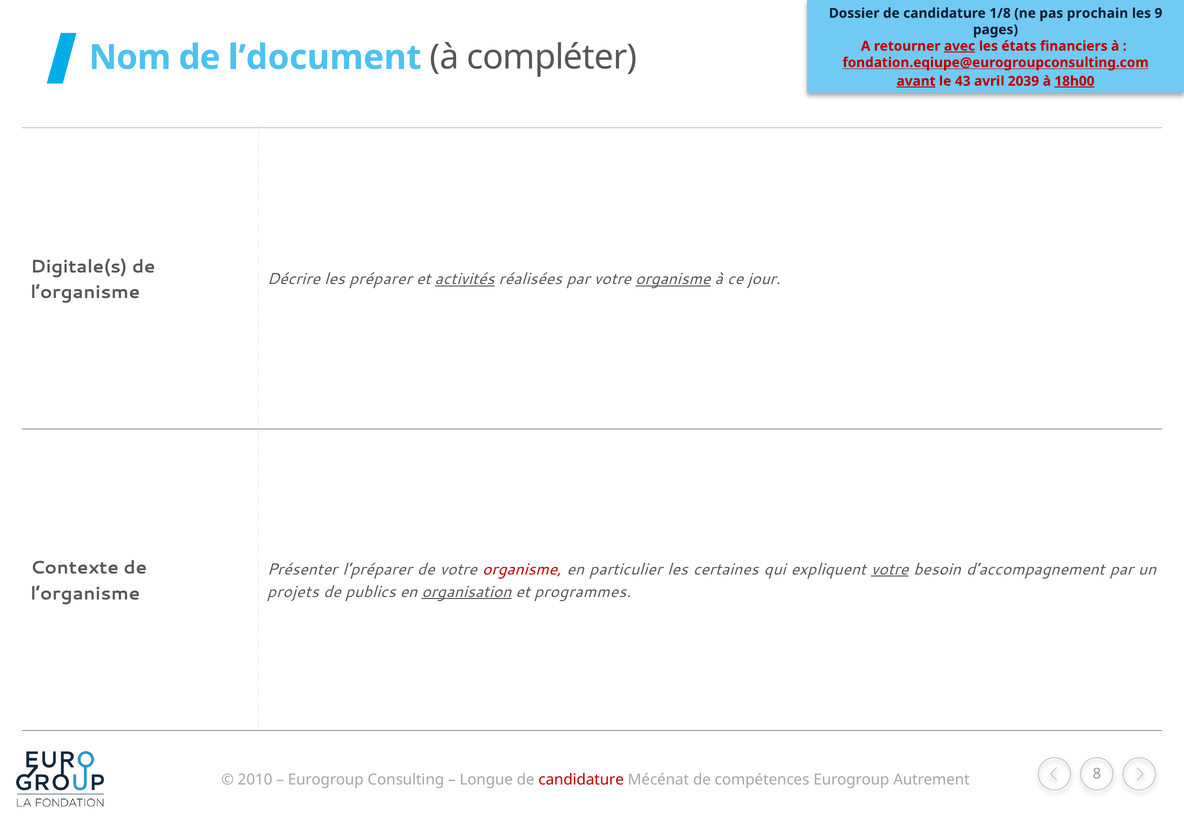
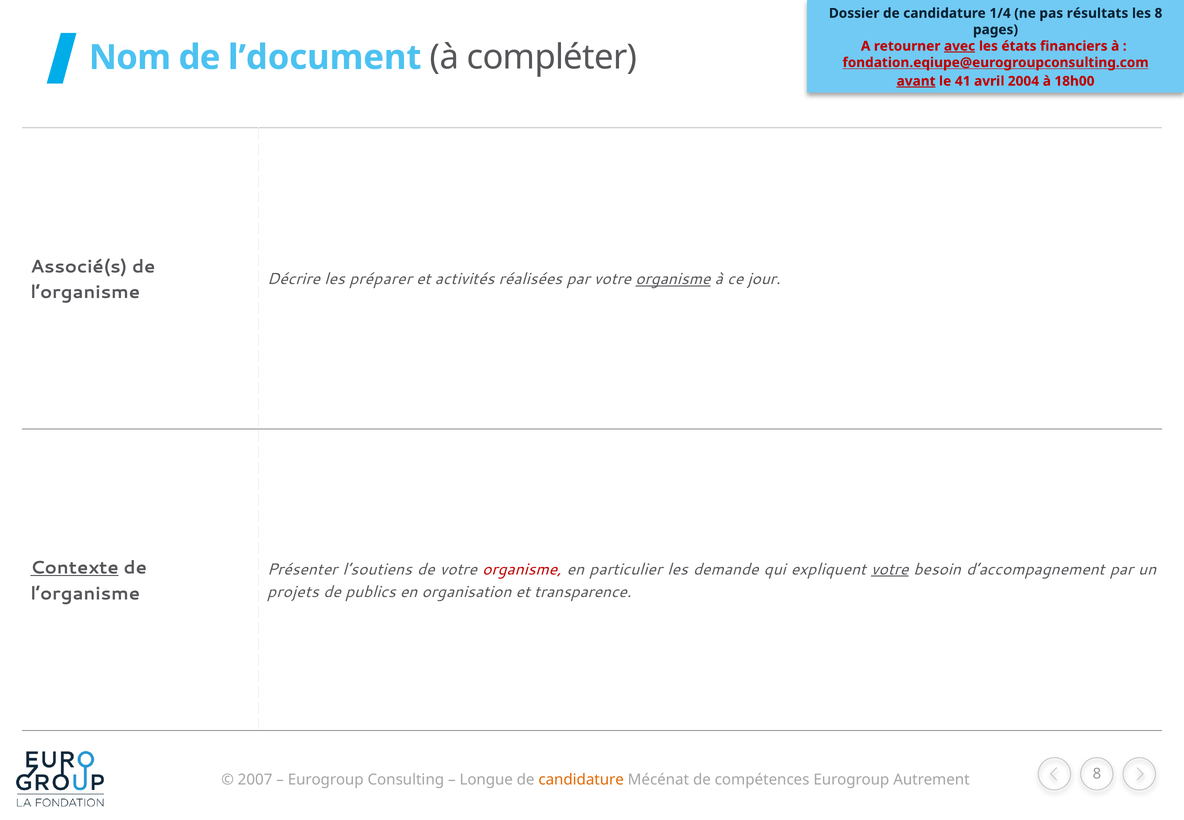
1/8: 1/8 -> 1/4 (1000, 13)
prochain: prochain -> résultats (1098, 13)
les 9: 9 -> 8 (1158, 13)
43: 43 -> 41 (963, 81)
2039: 2039 -> 2004 (1023, 81)
18h00 underline: present -> none (1074, 81)
Digitale(s: Digitale(s -> Associé(s (79, 266)
activités underline: present -> none (465, 279)
Contexte underline: none -> present (75, 568)
l’préparer: l’préparer -> l’soutiens (377, 569)
certaines: certaines -> demande (726, 569)
organisation underline: present -> none (467, 592)
programmes: programmes -> transparence (583, 592)
2010: 2010 -> 2007 (255, 779)
candidature colour: red -> orange (581, 779)
